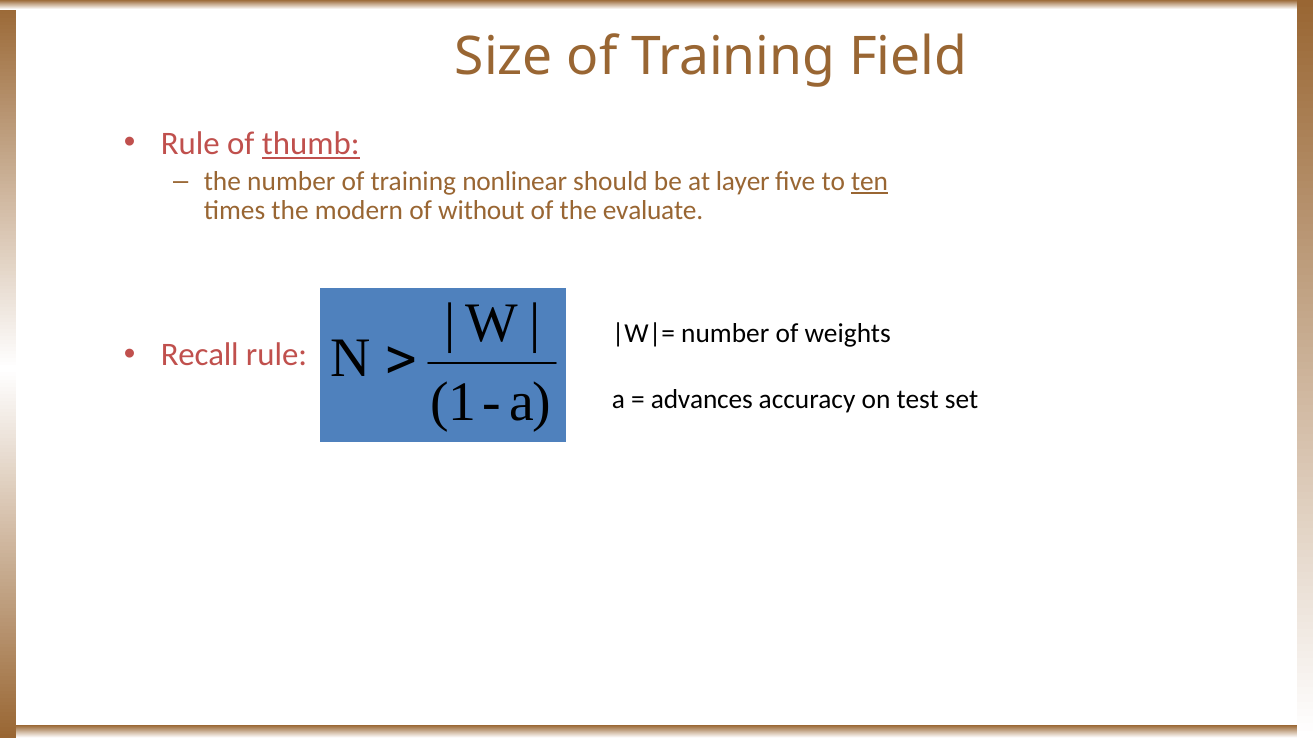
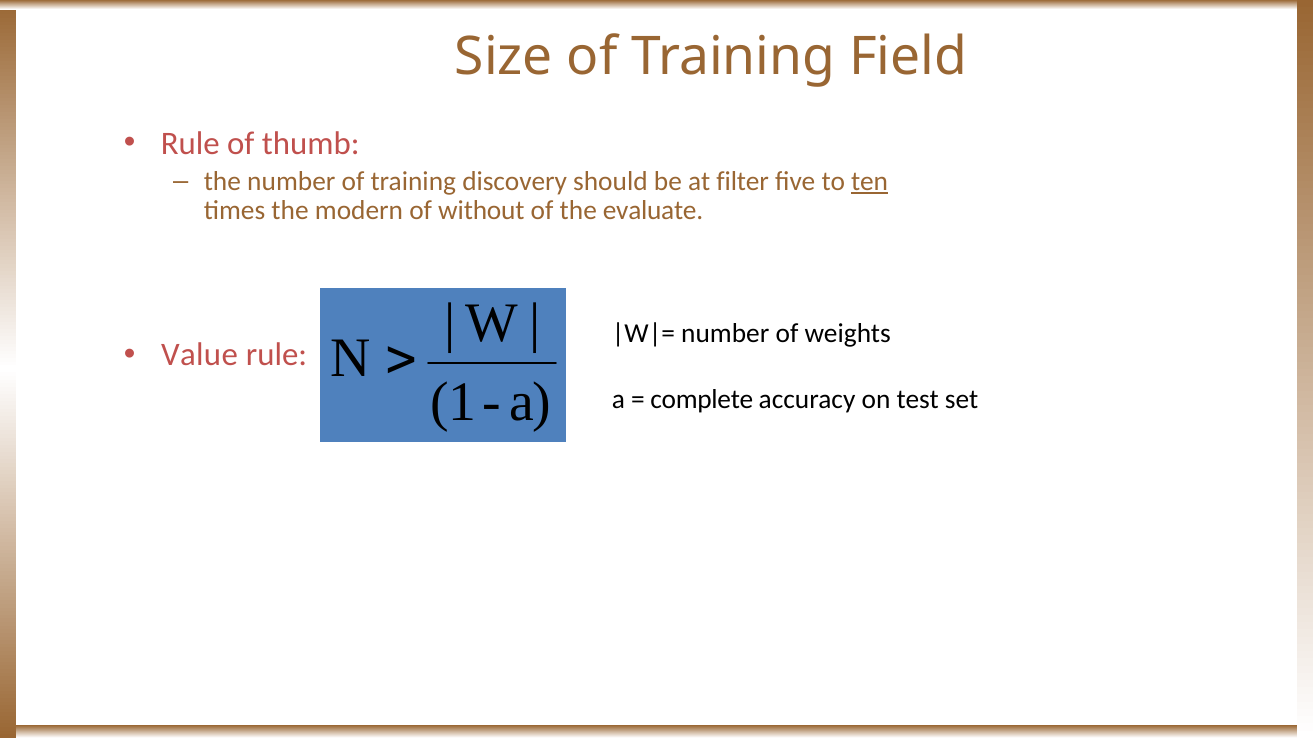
thumb underline: present -> none (311, 144)
nonlinear: nonlinear -> discovery (515, 182)
layer: layer -> filter (743, 182)
Recall: Recall -> Value (199, 355)
advances: advances -> complete (702, 400)
